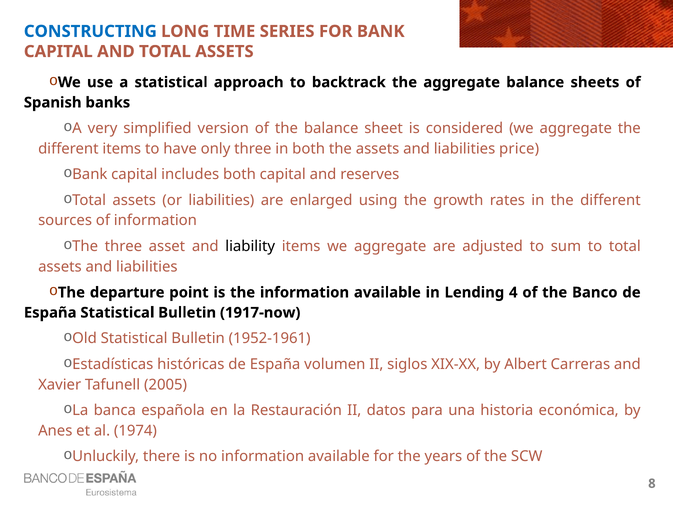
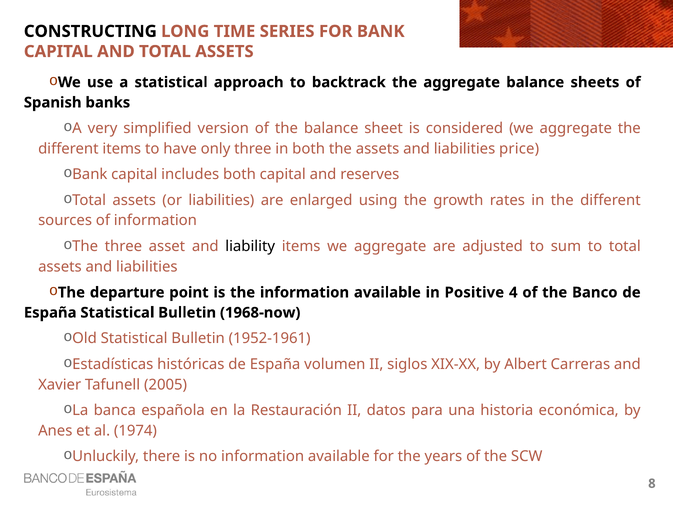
CONSTRUCTING colour: blue -> black (90, 31)
Lending: Lending -> Positive (474, 292)
1917-now: 1917-now -> 1968-now (260, 313)
